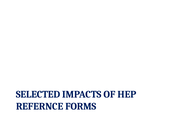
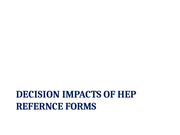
SELECTED: SELECTED -> DECISION (38, 94)
